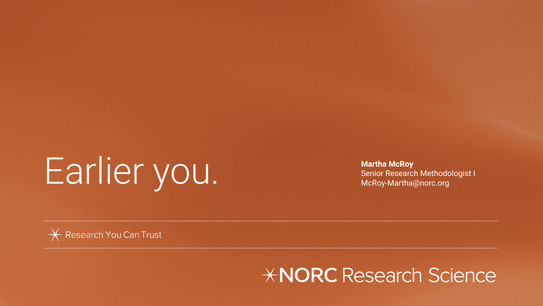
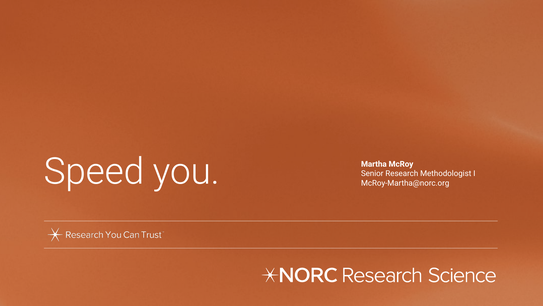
Earlier: Earlier -> Speed (94, 171)
